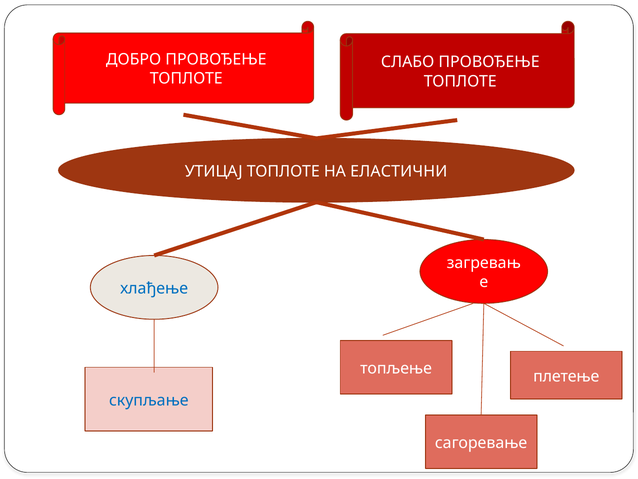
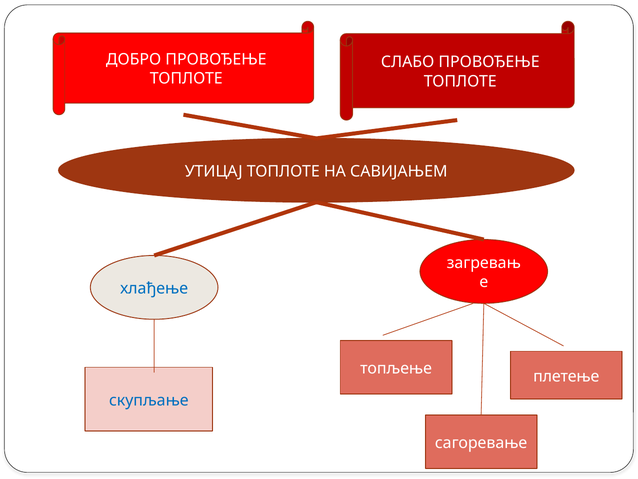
ЕЛАСТИЧНИ: ЕЛАСТИЧНИ -> САВИЈАЊЕМ (399, 171)
